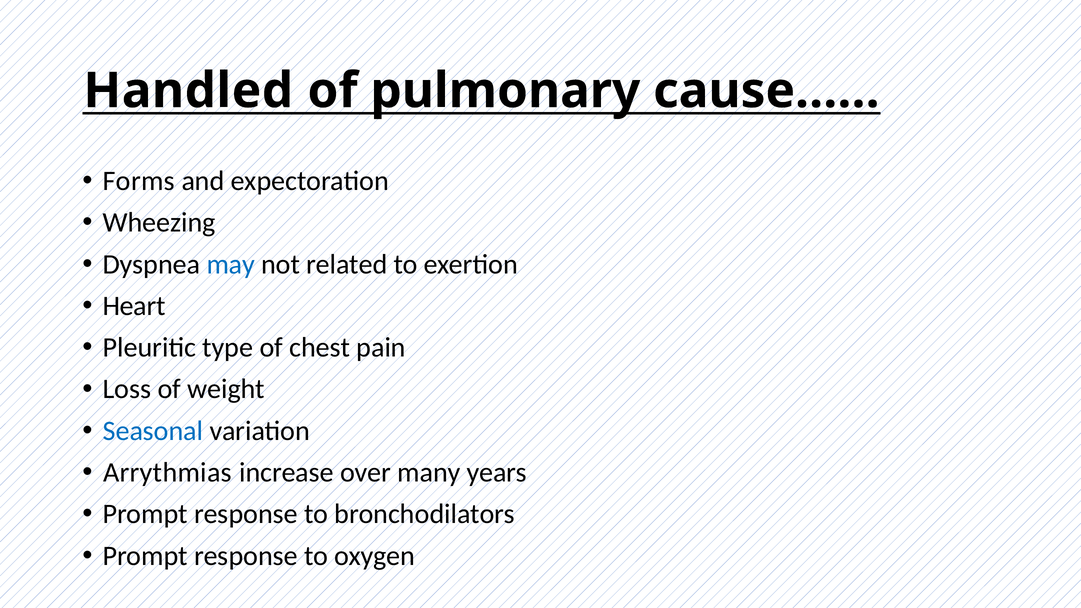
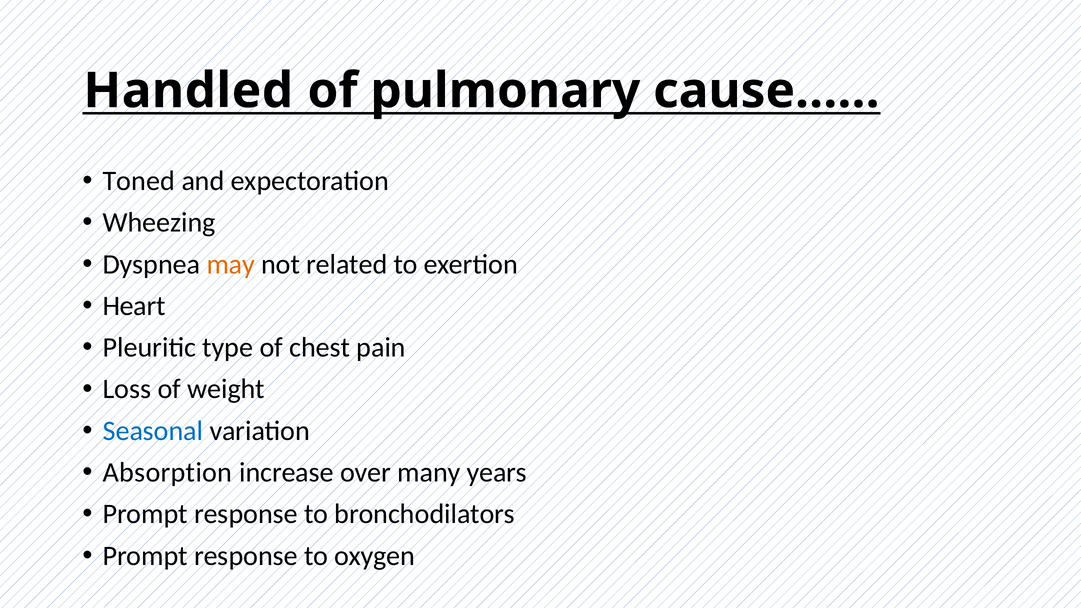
Forms: Forms -> Toned (139, 181)
may colour: blue -> orange (231, 264)
Arrythmias: Arrythmias -> Absorption (168, 473)
